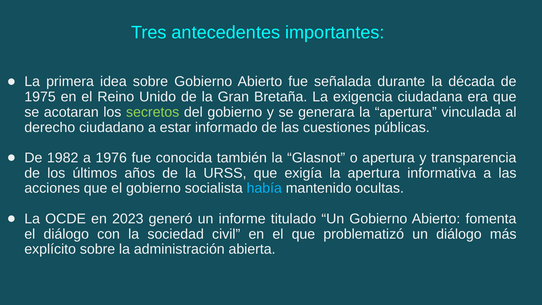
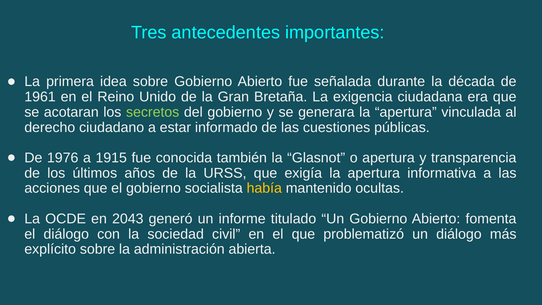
1975: 1975 -> 1961 (40, 97)
1982: 1982 -> 1976 (63, 158)
1976: 1976 -> 1915 (111, 158)
había colour: light blue -> yellow (264, 188)
2023: 2023 -> 2043 (128, 219)
